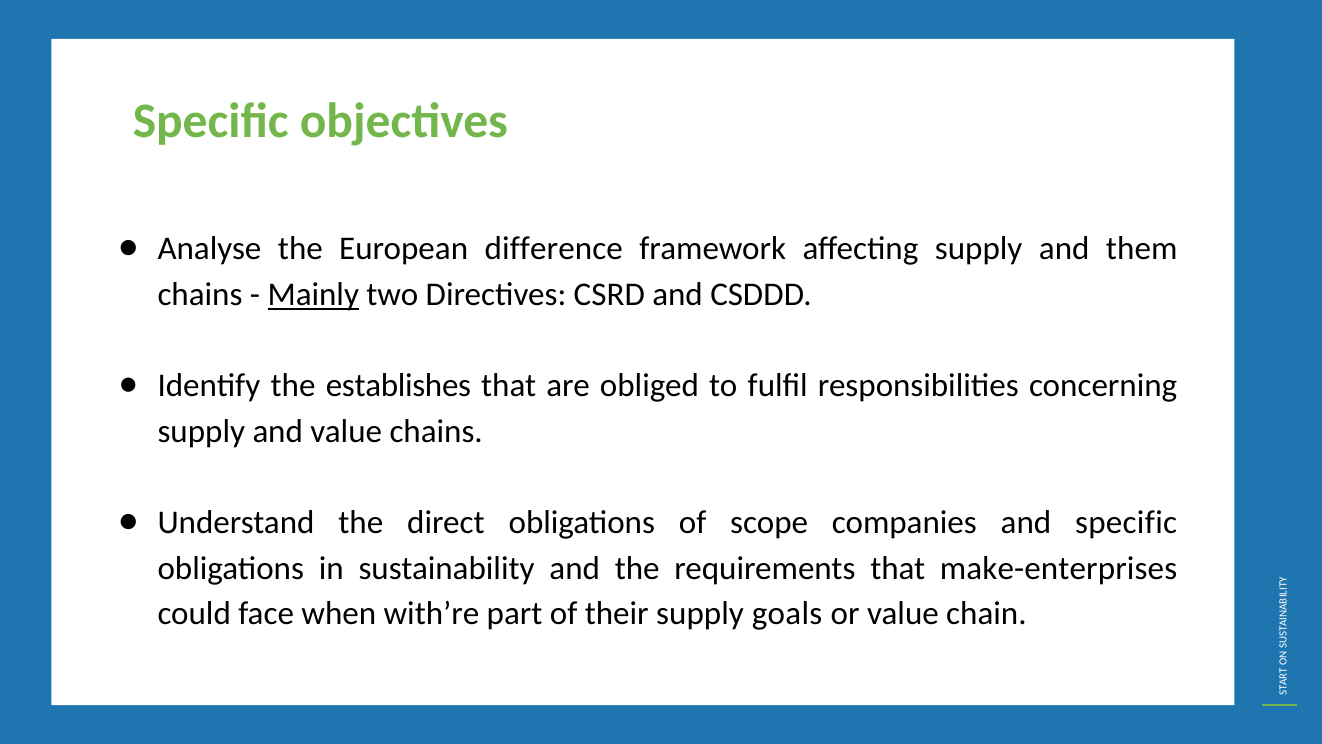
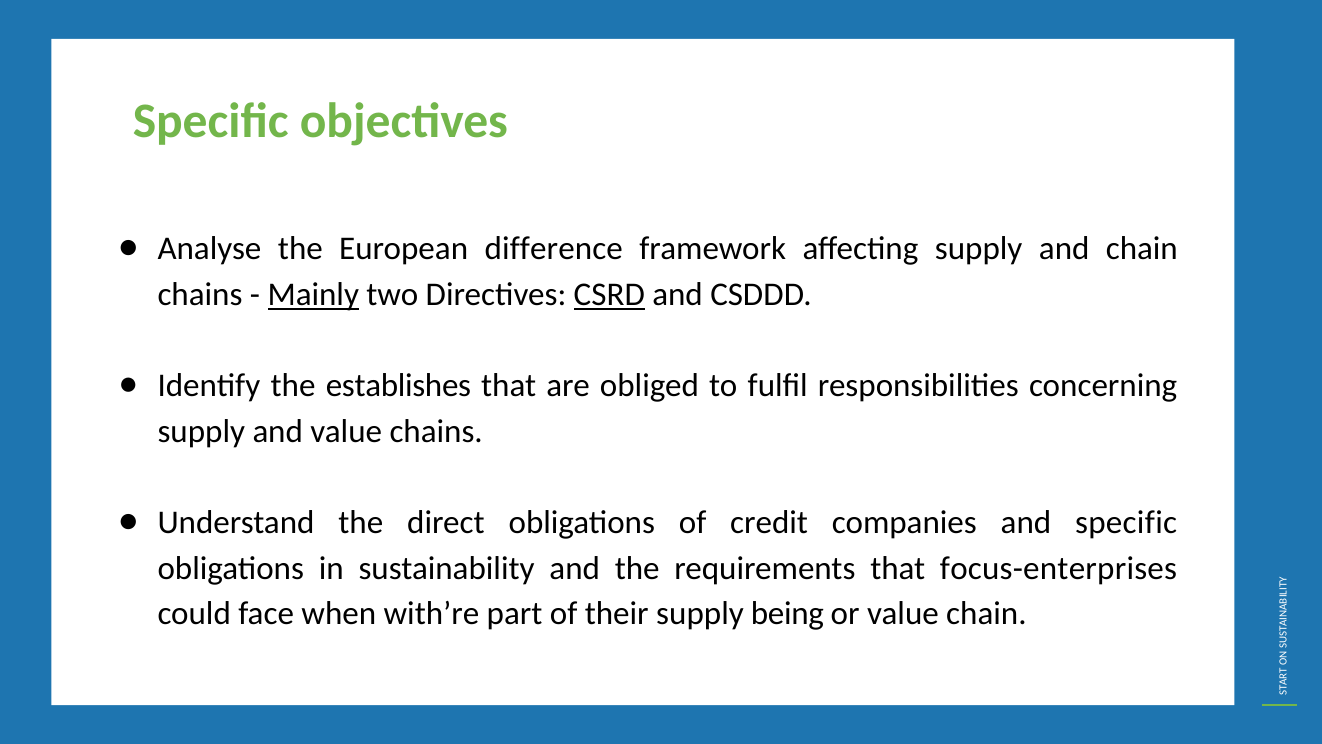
and them: them -> chain (1142, 249)
CSRD underline: none -> present (609, 294)
scope: scope -> credit (769, 522)
make-enterprises: make-enterprises -> focus-enterprises (1059, 568)
goals: goals -> being (787, 613)
